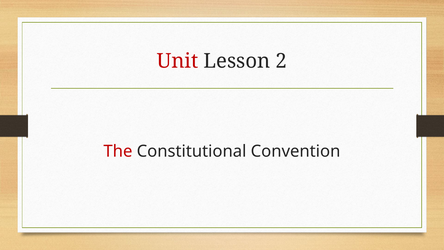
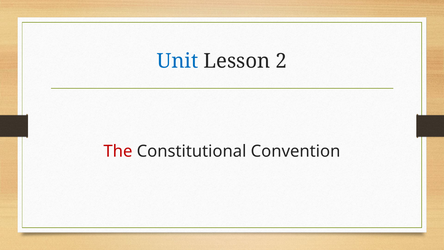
Unit colour: red -> blue (178, 61)
